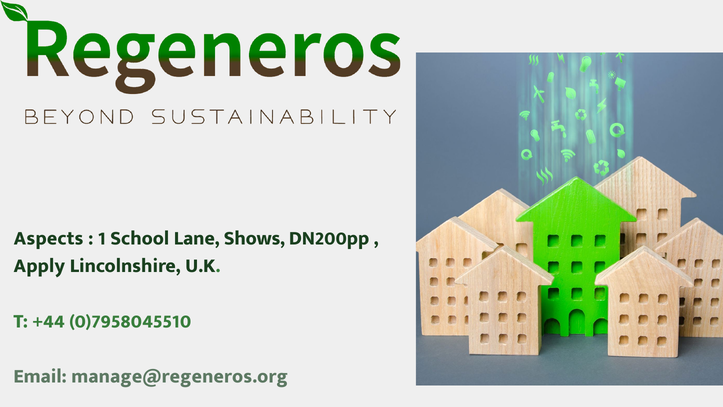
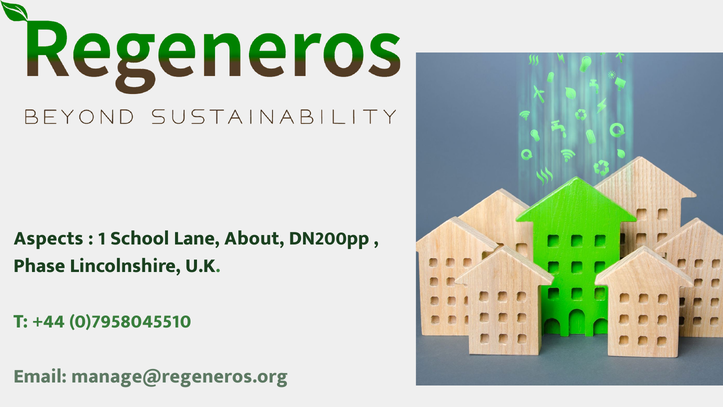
Shows: Shows -> About (254, 238)
Apply: Apply -> Phase (39, 266)
